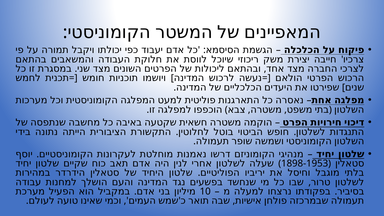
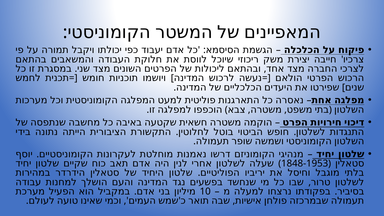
1898-1953: 1898-1953 -> 1848-1953 (305, 163)
